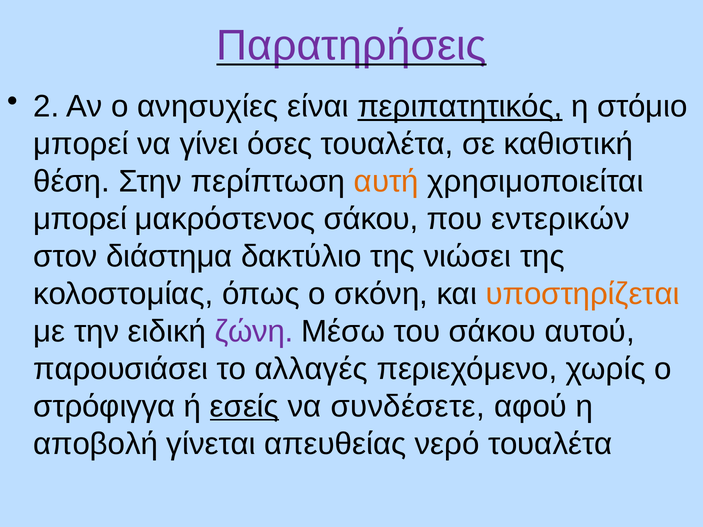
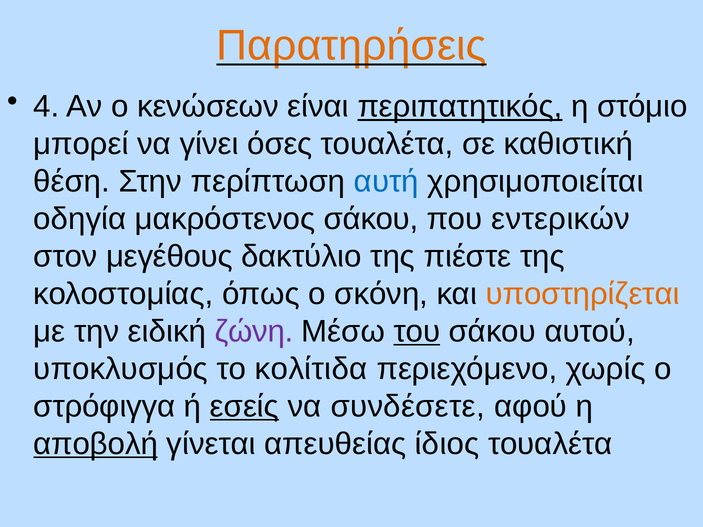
Παρατηρήσεις colour: purple -> orange (351, 46)
2: 2 -> 4 (46, 106)
ανησυχίες: ανησυχίες -> κενώσεων (208, 106)
αυτή colour: orange -> blue (386, 181)
μπορεί: μπορεί -> οδηγία (80, 219)
διάστημα: διάστημα -> μεγέθους (169, 256)
νιώσει: νιώσει -> πιέστε (468, 256)
του underline: none -> present (417, 331)
παρουσιάσει: παρουσιάσει -> υποκλυσμός (121, 369)
αλλαγές: αλλαγές -> κολίτιδα (311, 369)
αποβολή underline: none -> present (96, 444)
νερό: νερό -> ίδιος (447, 444)
